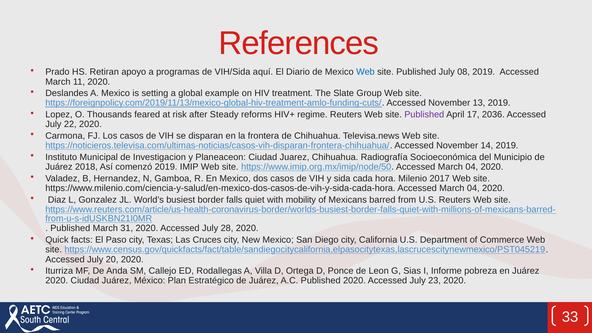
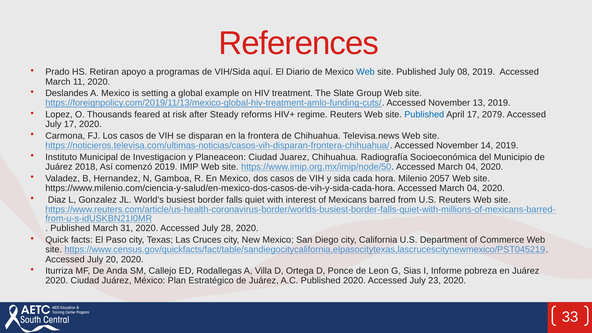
Published colour: purple -> blue (424, 115)
2036: 2036 -> 2079 (493, 115)
July 22: 22 -> 17 (70, 124)
2017: 2017 -> 2057 (440, 178)
mobility: mobility -> interest (301, 200)
